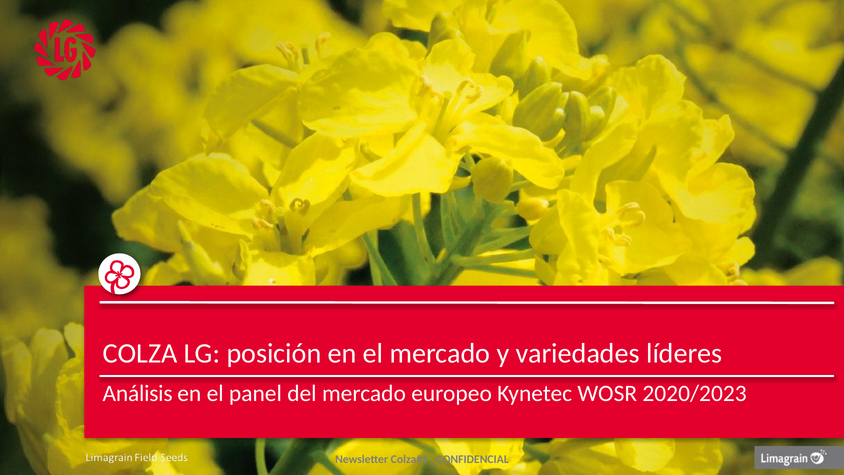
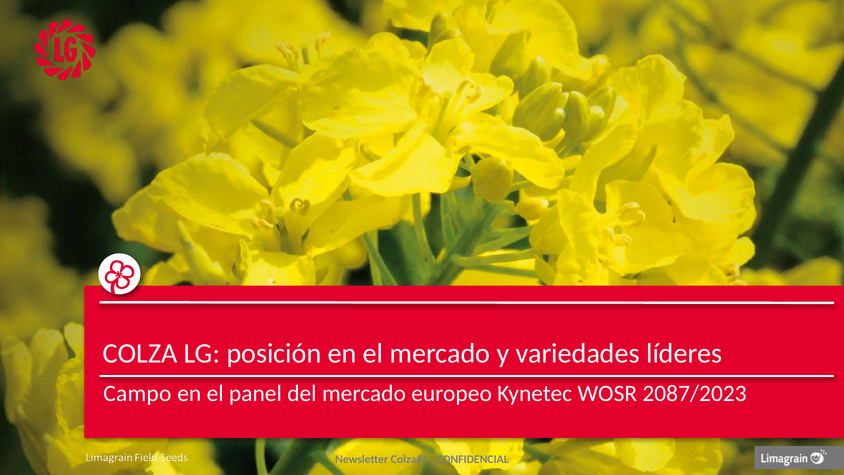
Análisis: Análisis -> Campo (137, 393)
2020/2023: 2020/2023 -> 2087/2023 (695, 393)
